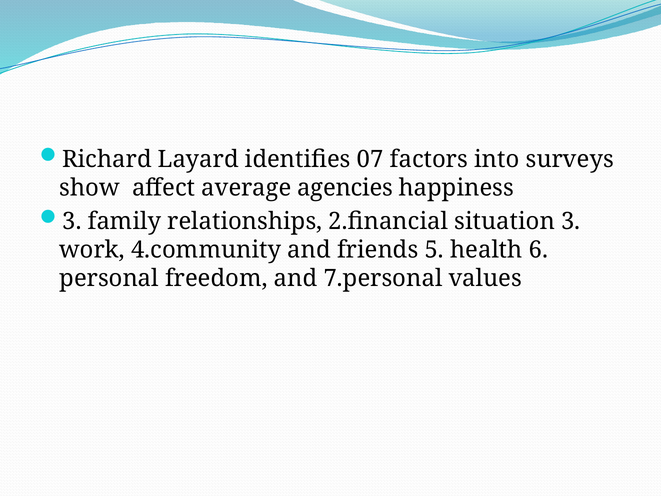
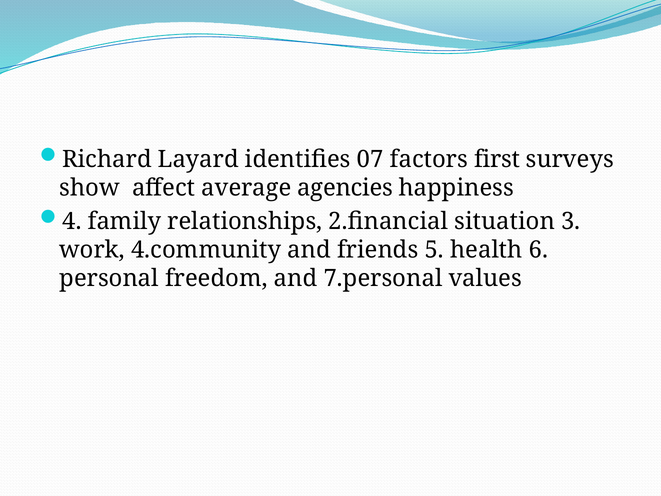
into: into -> first (497, 159)
3: 3 -> 4 (72, 221)
